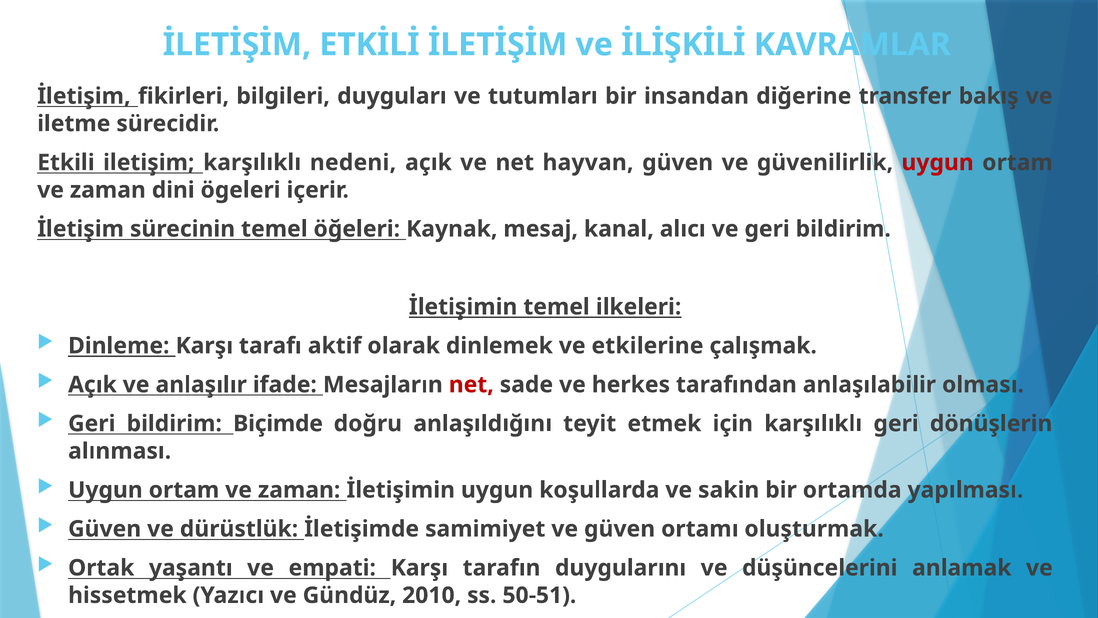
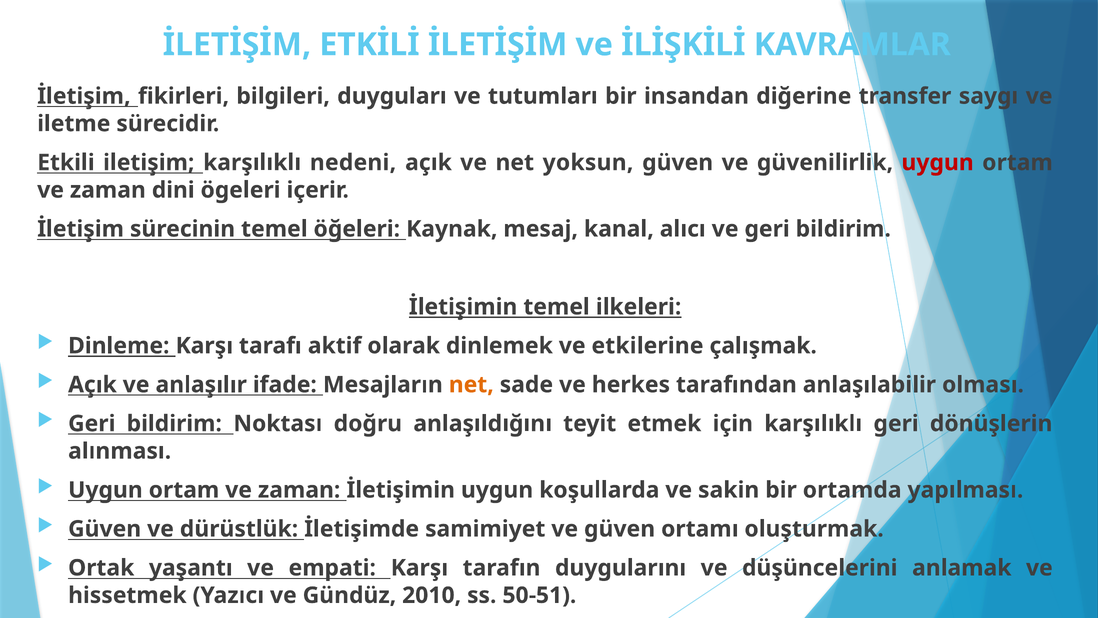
bakış: bakış -> saygı (989, 96)
hayvan: hayvan -> yoksun (588, 162)
net colour: red -> orange (471, 384)
Biçimde: Biçimde -> Noktası (278, 423)
